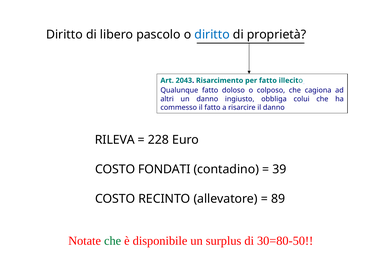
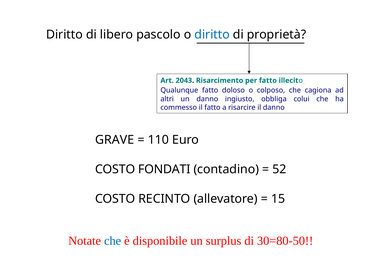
RILEVA: RILEVA -> GRAVE (115, 140)
228: 228 -> 110 (158, 140)
39: 39 -> 52 (279, 169)
89: 89 -> 15 (278, 199)
che colour: green -> blue (113, 241)
